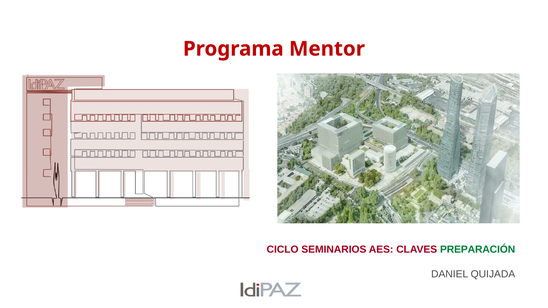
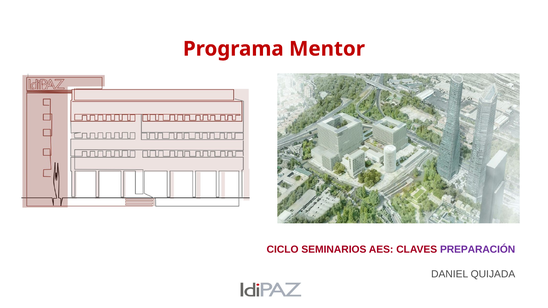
PREPARACIÓN colour: green -> purple (478, 250)
